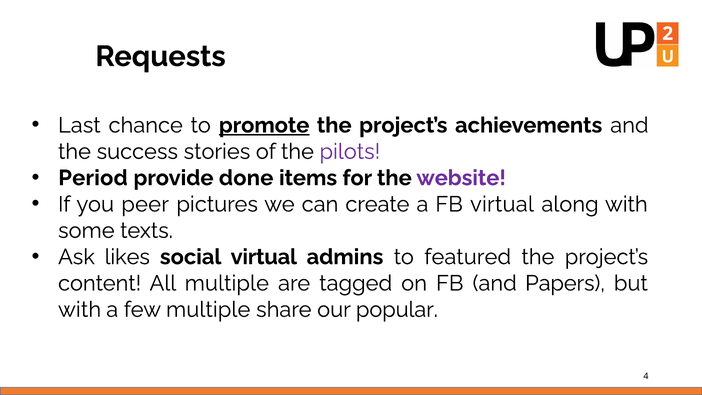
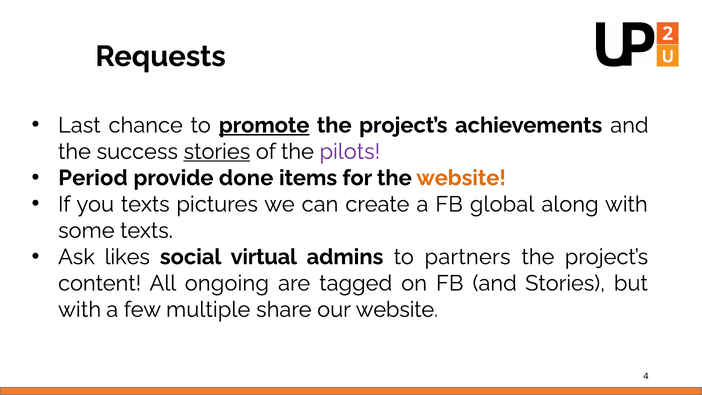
stories underline: none -> present (217, 152)
website colour: purple -> orange (461, 178)
you peer: peer -> texts (145, 204)
FB virtual: virtual -> global (502, 204)
featured: featured -> partners (468, 257)
All multiple: multiple -> ongoing (227, 283)
and Papers: Papers -> Stories (565, 283)
our popular: popular -> website (397, 310)
